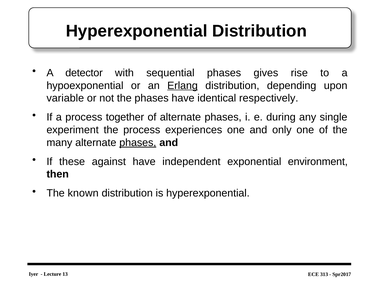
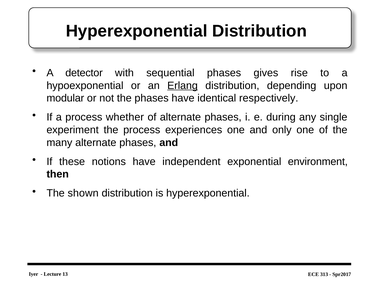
variable: variable -> modular (65, 98)
together: together -> whether (125, 117)
phases underline: present -> none (138, 143)
against: against -> notions (109, 162)
known: known -> shown (83, 193)
